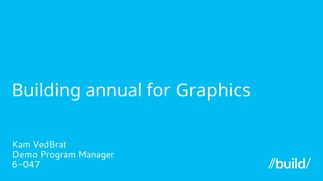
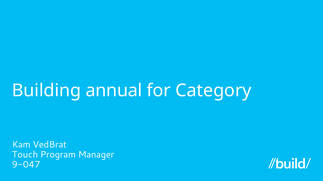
Graphics: Graphics -> Category (213, 91)
Demo: Demo -> Touch (25, 155)
6-047: 6-047 -> 9-047 (26, 165)
